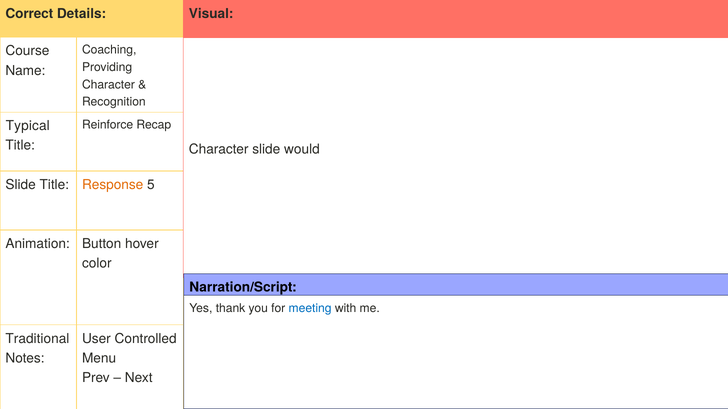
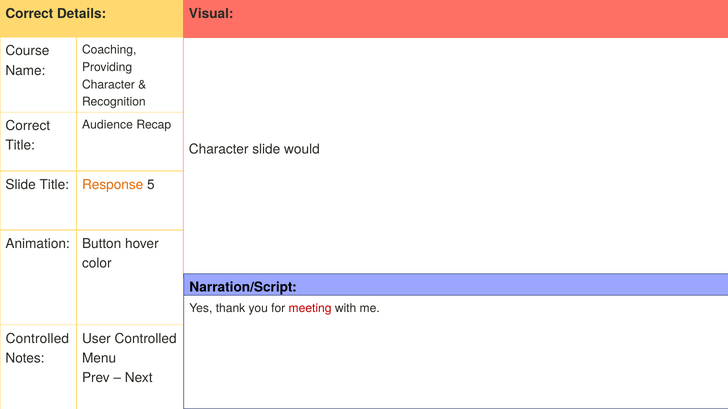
Reinforce: Reinforce -> Audience (107, 125)
Typical: Typical -> Correct (28, 126)
meeting colour: blue -> red (310, 308)
Traditional: Traditional -> Controlled (37, 339)
